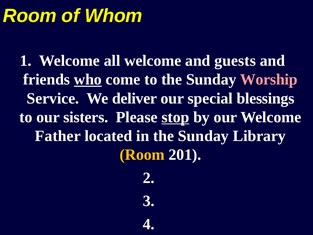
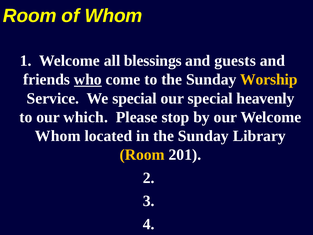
all welcome: welcome -> blessings (153, 61)
Worship colour: pink -> yellow (269, 79)
We deliver: deliver -> special (135, 98)
blessings: blessings -> heavenly (265, 98)
sisters: sisters -> which (86, 117)
stop underline: present -> none (175, 117)
Father: Father -> Whom (58, 136)
